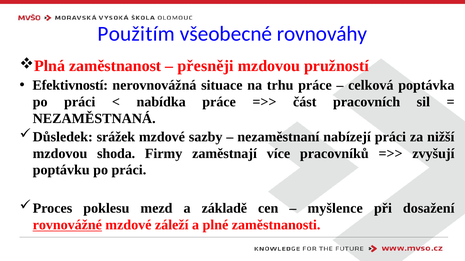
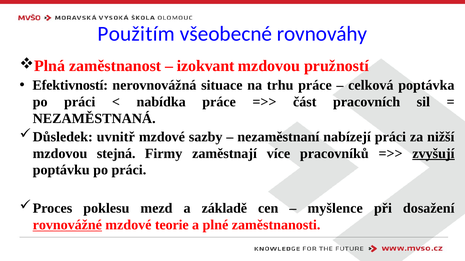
přesněji: přesněji -> izokvant (206, 66)
srážek: srážek -> uvnitř (116, 137)
shoda: shoda -> stejná (116, 154)
zvyšují underline: none -> present (433, 154)
záleží: záleží -> teorie (172, 225)
